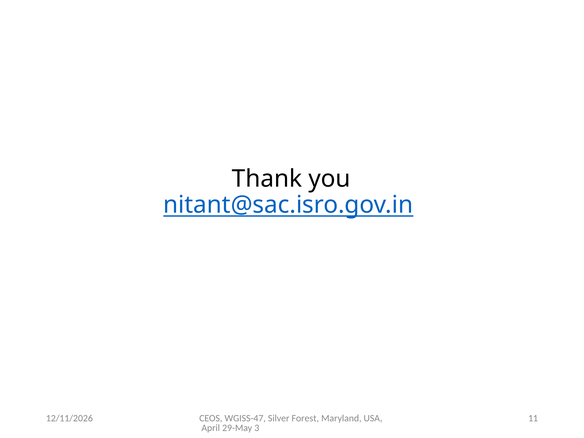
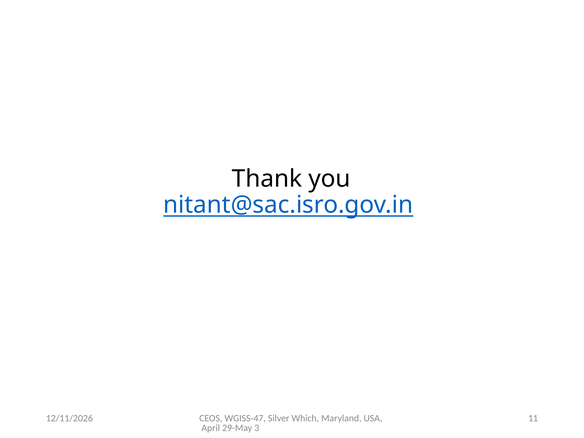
Forest: Forest -> Which (305, 418)
